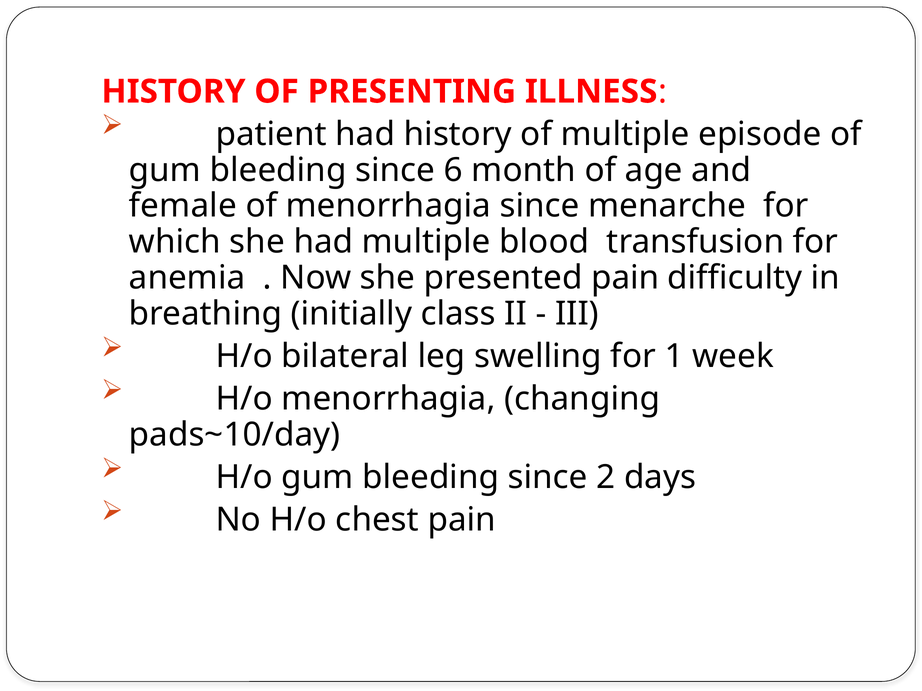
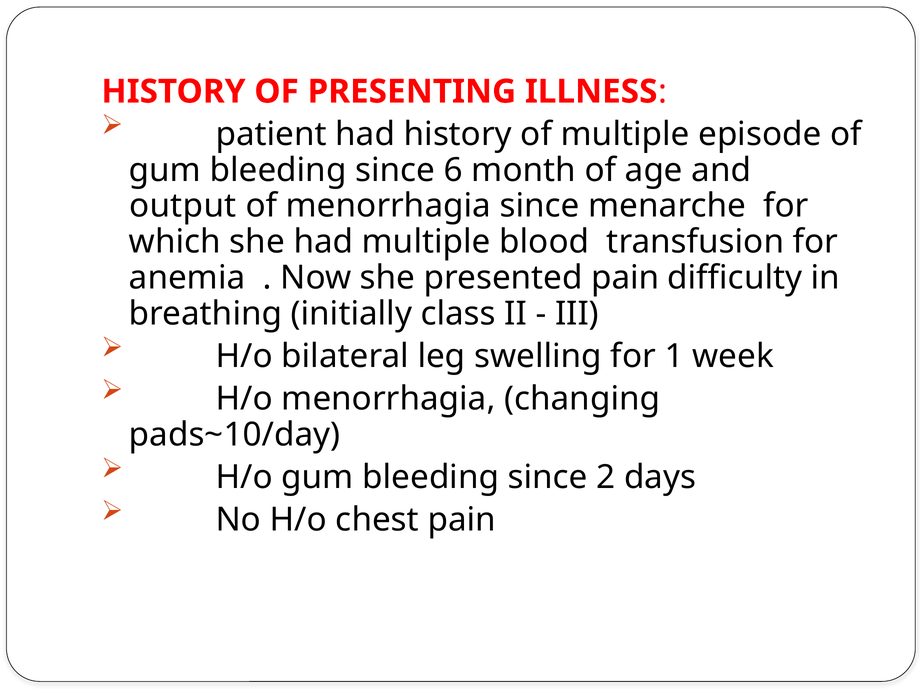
female: female -> output (183, 206)
